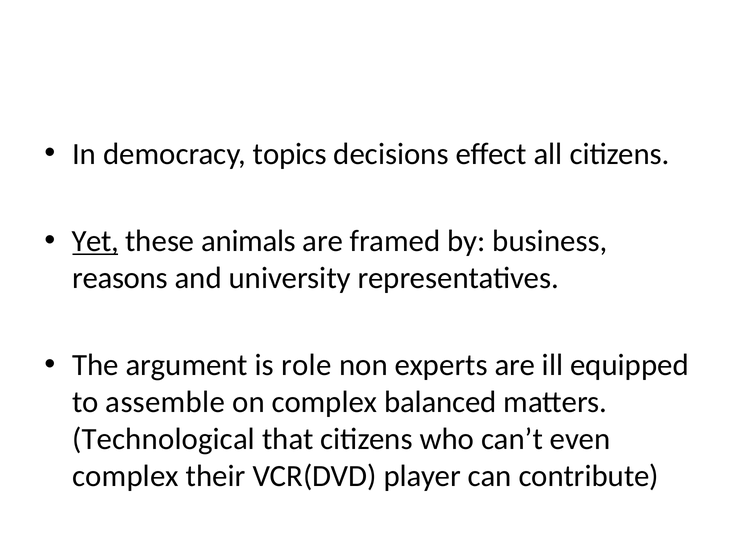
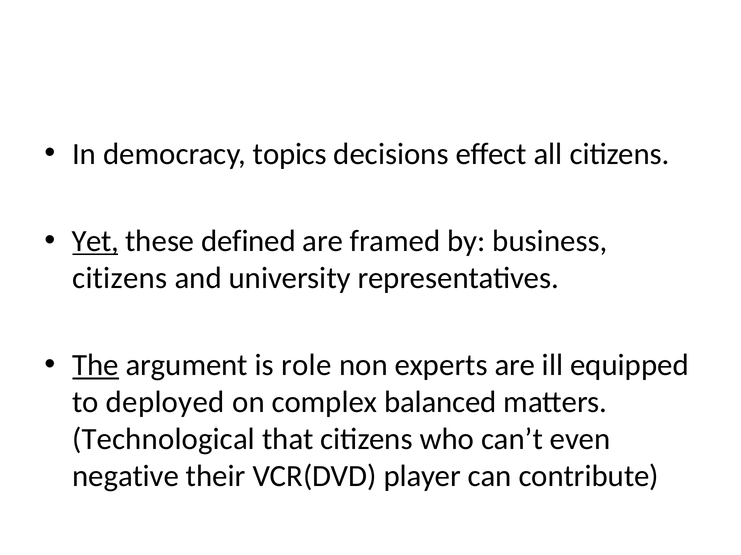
animals: animals -> defined (249, 241)
reasons: reasons -> citizens (120, 278)
The underline: none -> present (96, 366)
assemble: assemble -> deployed (165, 403)
complex: complex -> negative (126, 477)
